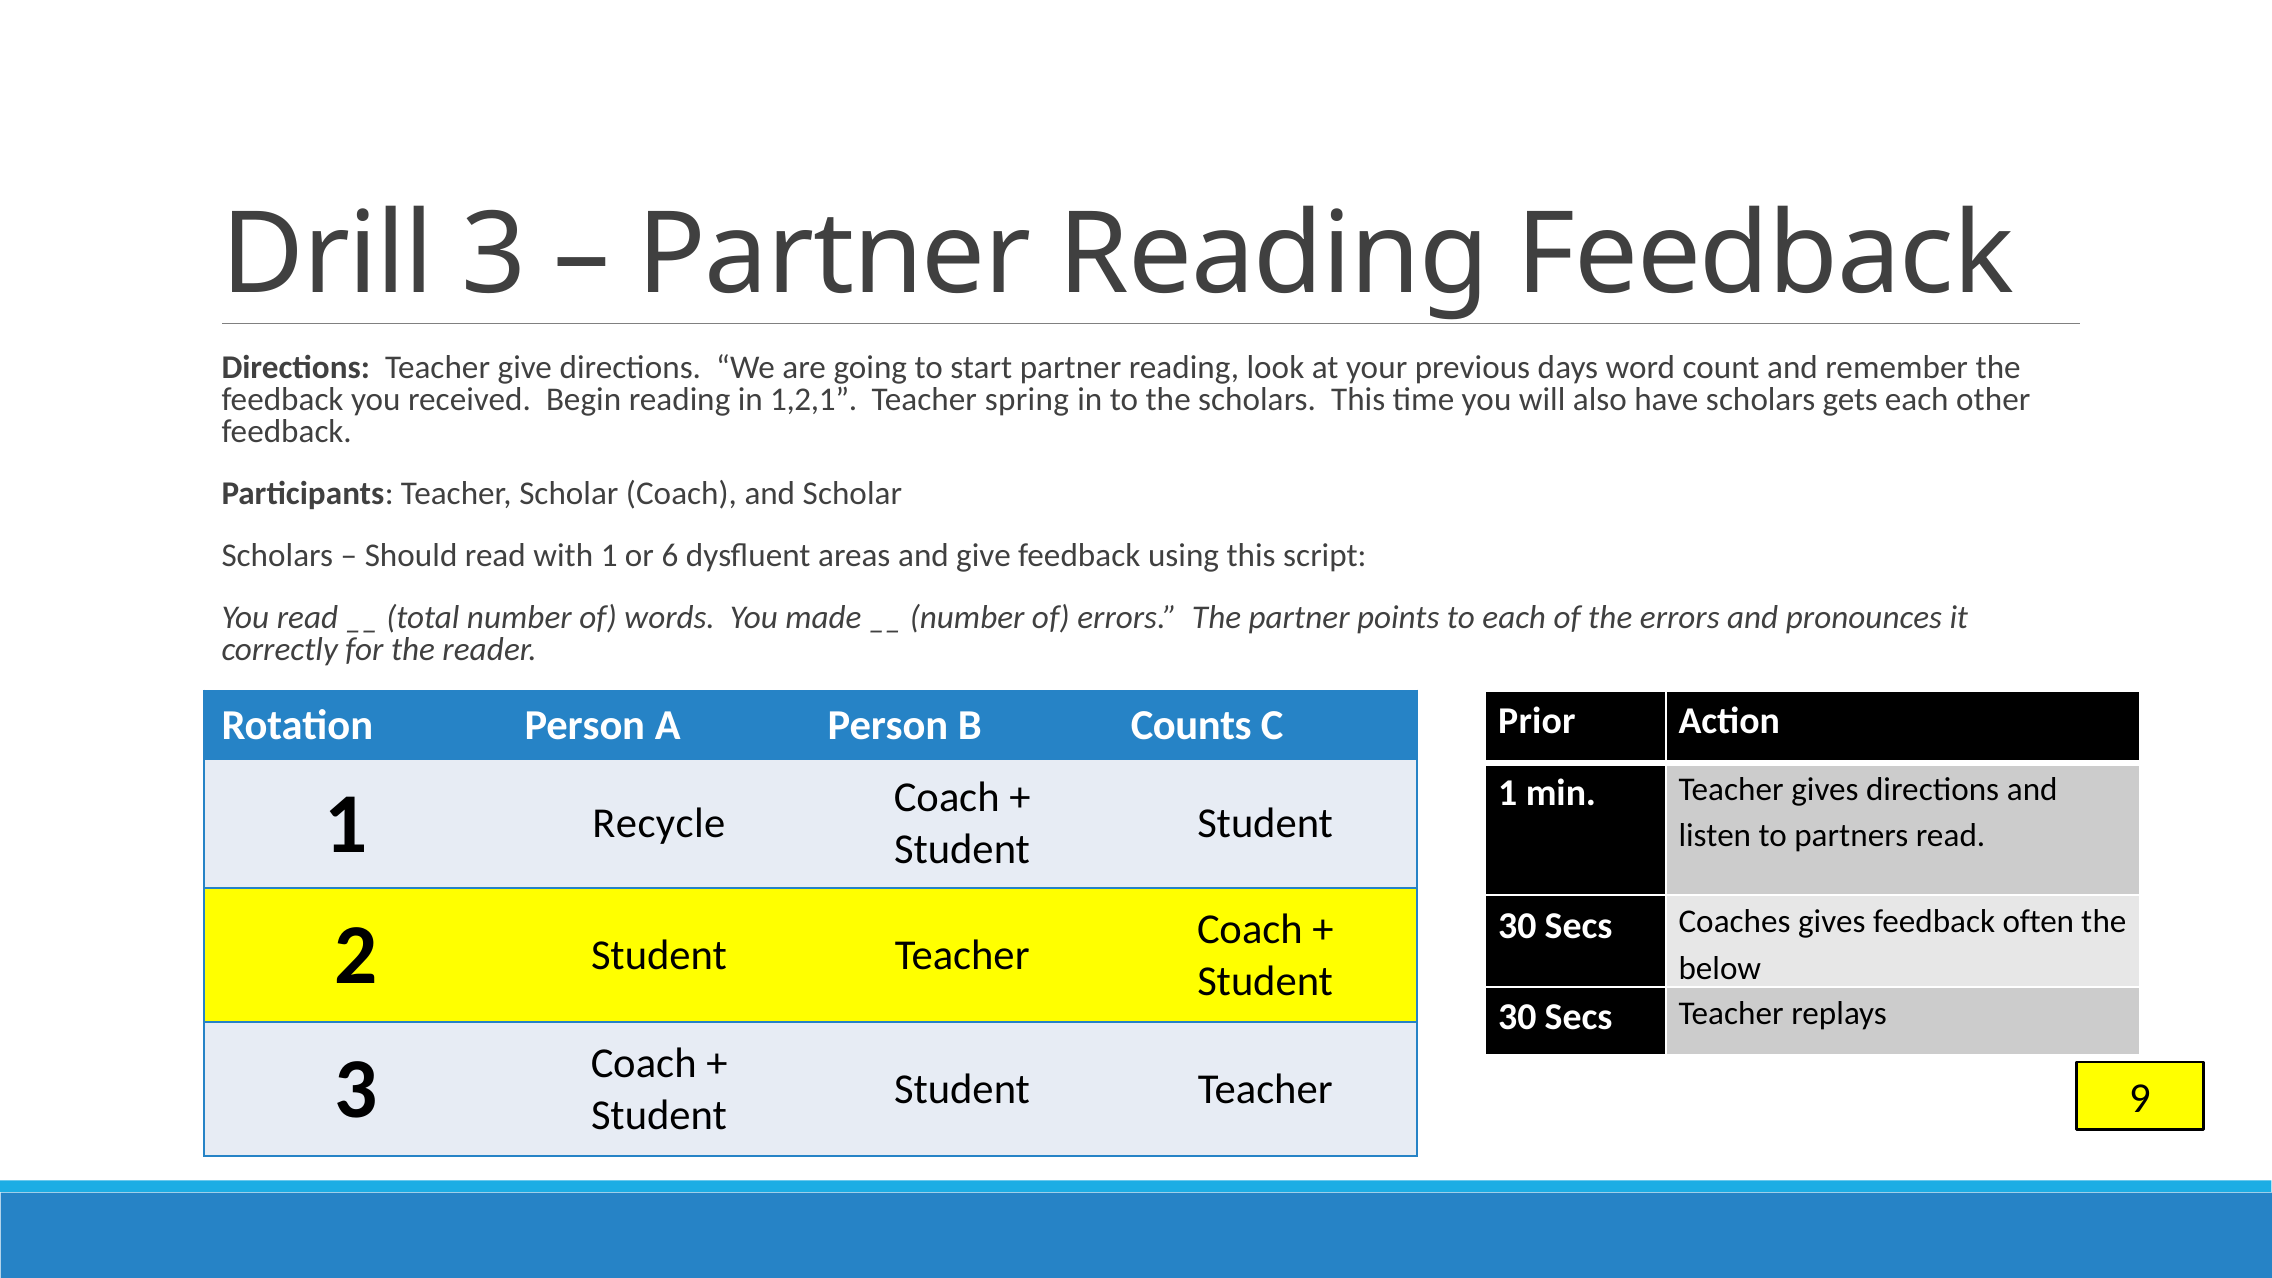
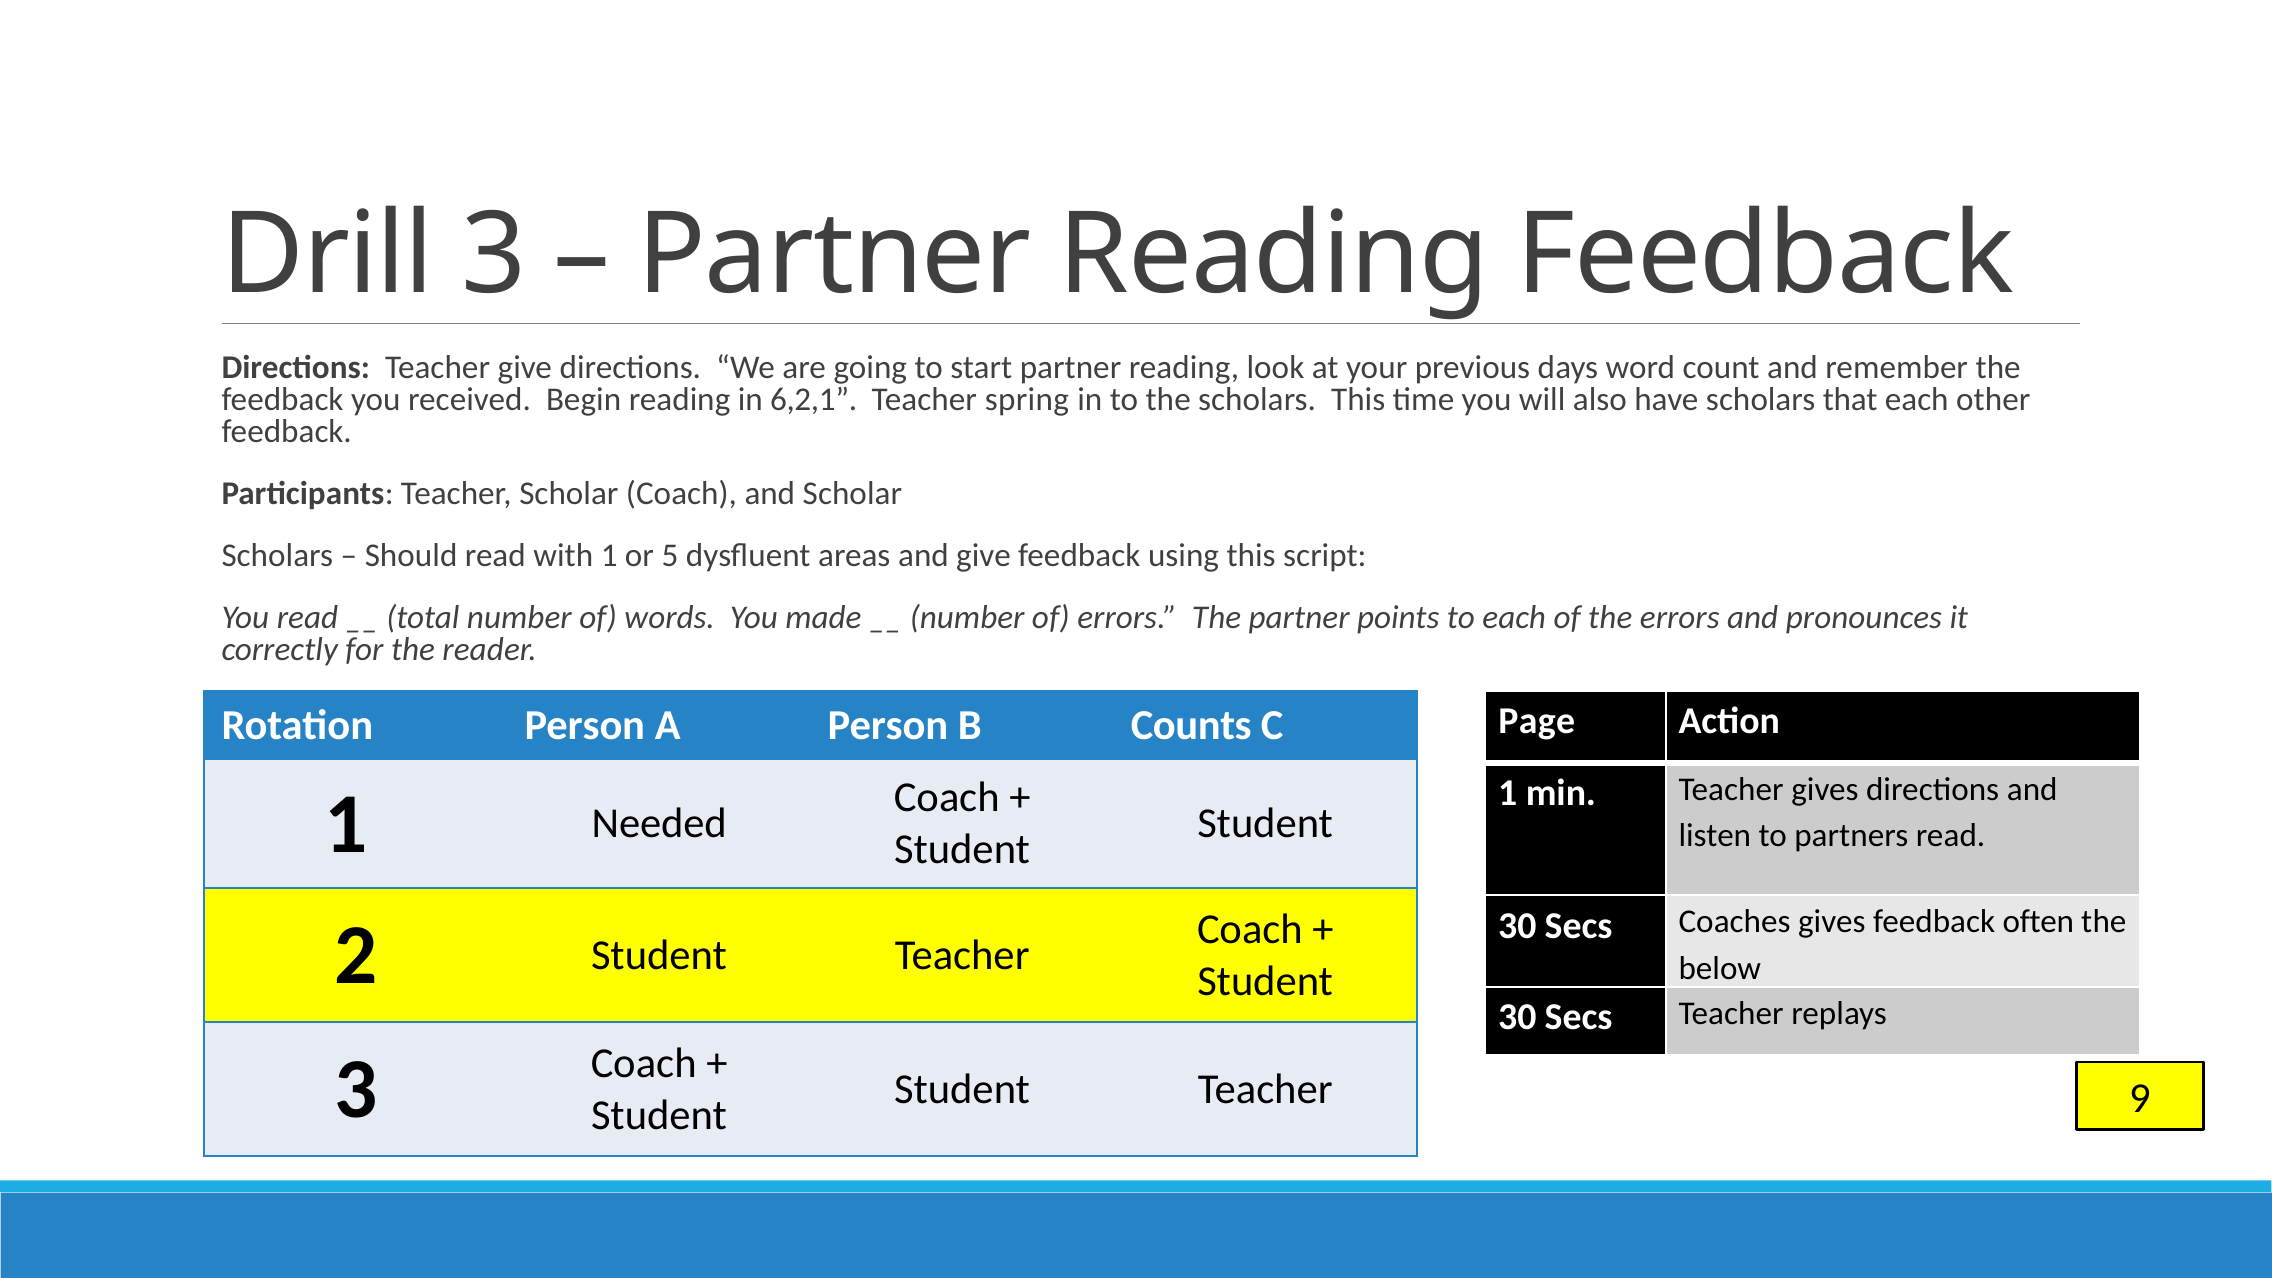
1,2,1: 1,2,1 -> 6,2,1 (814, 399)
gets: gets -> that (1850, 399)
6: 6 -> 5 (670, 556)
Prior: Prior -> Page (1537, 721)
Recycle: Recycle -> Needed (659, 824)
